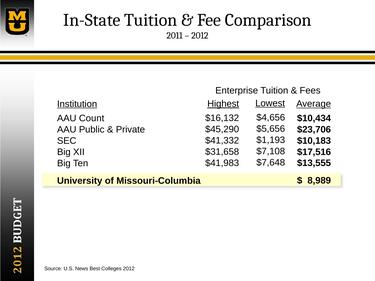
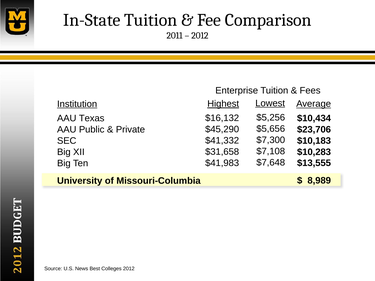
$4,656: $4,656 -> $5,256 (271, 118)
Count: Count -> Texas (92, 118)
$1,193: $1,193 -> $7,300 (271, 140)
$17,516: $17,516 -> $10,283 (314, 152)
